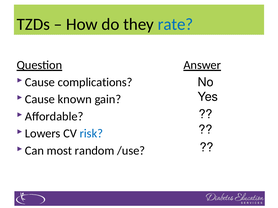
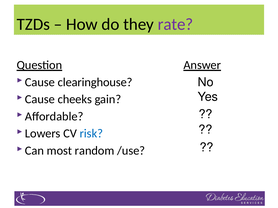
rate colour: blue -> purple (175, 24)
complications: complications -> clearinghouse (95, 82)
known: known -> cheeks (75, 100)
